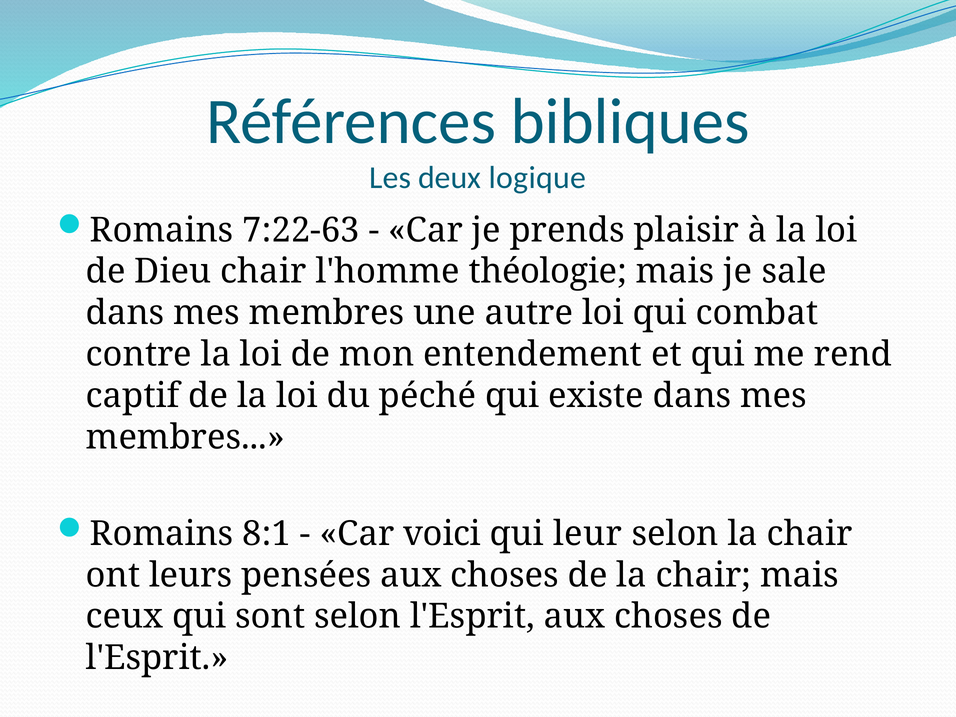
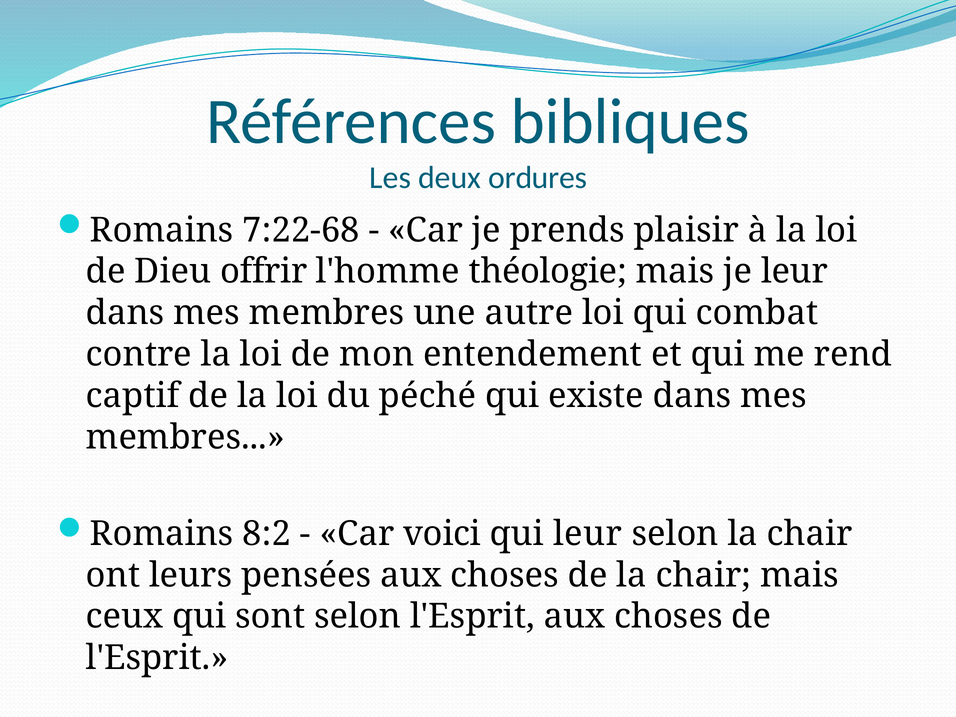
logique: logique -> ordures (538, 178)
7:22-63: 7:22-63 -> 7:22-68 (301, 230)
Dieu chair: chair -> offrir (264, 272)
je sale: sale -> leur (794, 272)
8:1: 8:1 -> 8:2 (267, 534)
